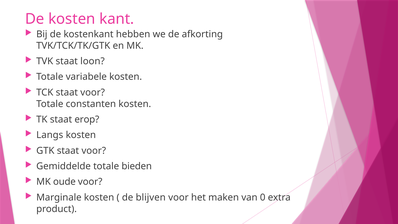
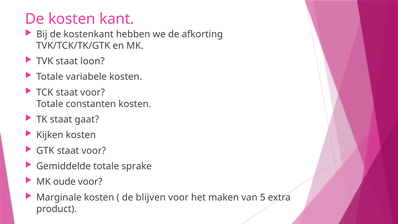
erop: erop -> gaat (87, 119)
Langs: Langs -> Kijken (50, 135)
bieden: bieden -> sprake (137, 166)
0: 0 -> 5 (263, 197)
